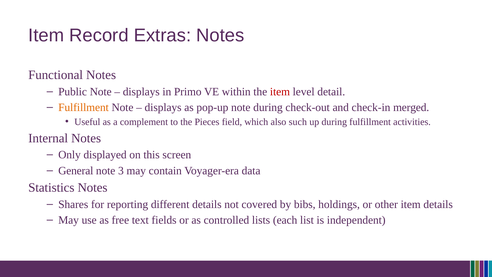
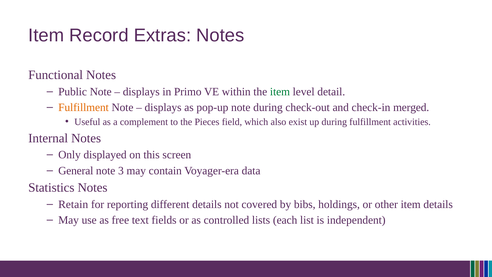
item colour: red -> green (280, 92)
such: such -> exist (298, 122)
Shares: Shares -> Retain (73, 204)
